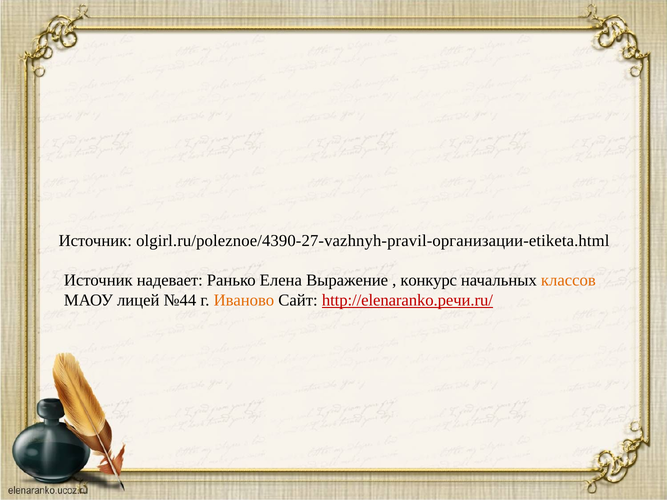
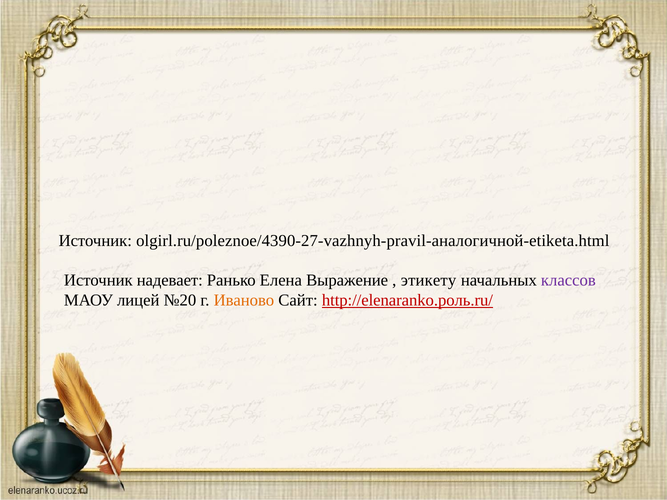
olgirl.ru/poleznoe/4390-27-vazhnyh-pravil-организации-etiketa.html: olgirl.ru/poleznoe/4390-27-vazhnyh-pravil-организации-etiketa.html -> olgirl.ru/poleznoe/4390-27-vazhnyh-pravil-аналогичной-etiketa.html (373, 241)
конкурс: конкурс -> этикету (429, 280)
классов colour: orange -> purple (568, 280)
№44: №44 -> №20 (180, 300)
http://elenaranko.речи.ru/: http://elenaranko.речи.ru/ -> http://elenaranko.роль.ru/ (407, 300)
